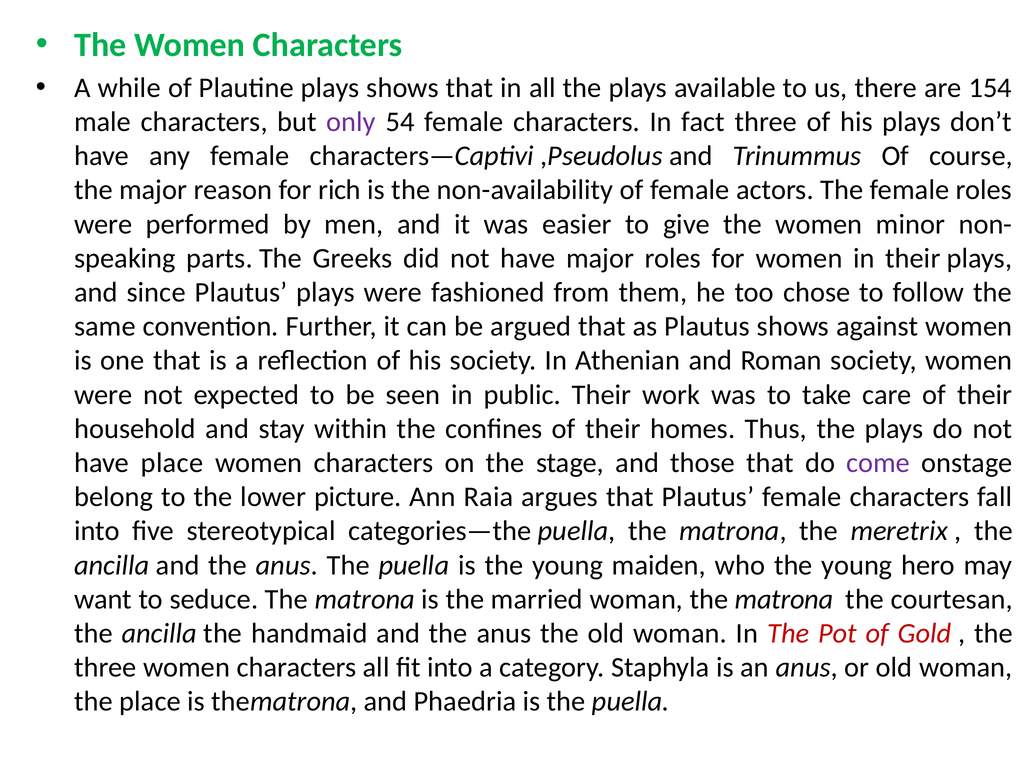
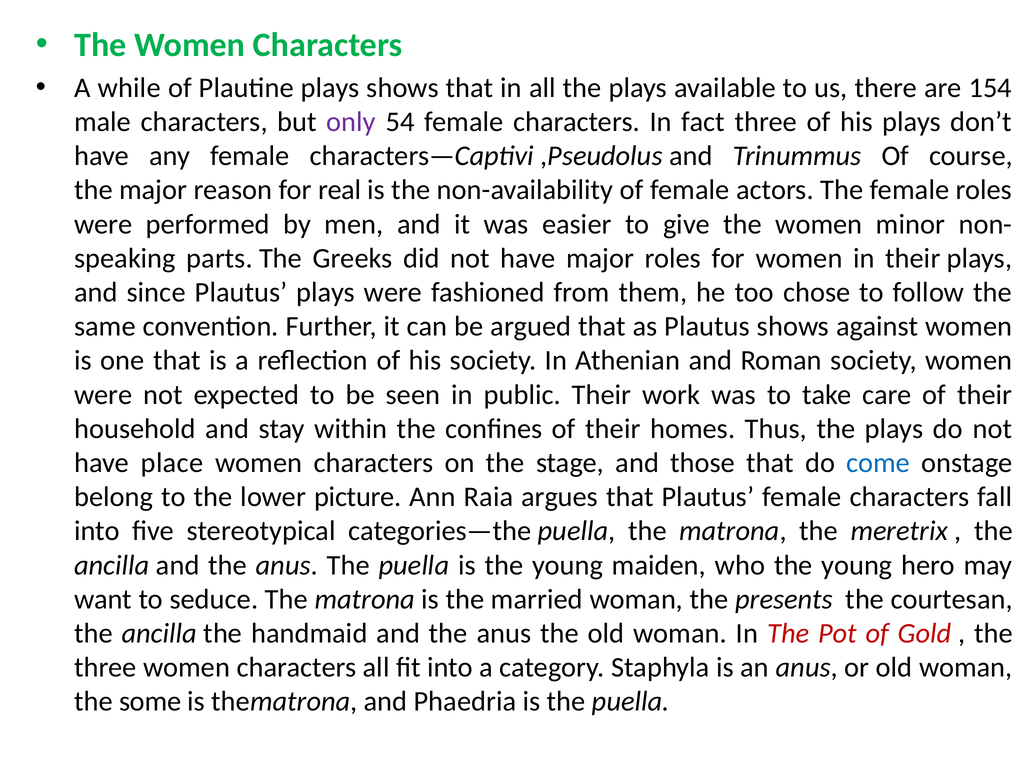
rich: rich -> real (340, 190)
come colour: purple -> blue (878, 463)
woman the matrona: matrona -> presents (784, 600)
the place: place -> some (150, 702)
